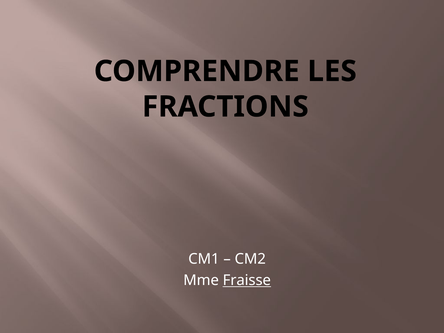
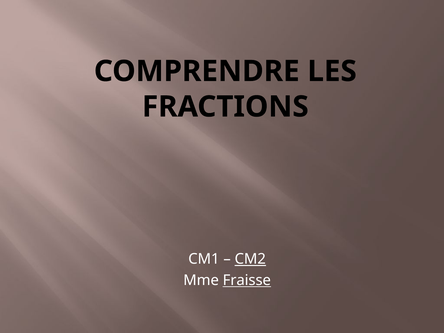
CM2 underline: none -> present (250, 259)
